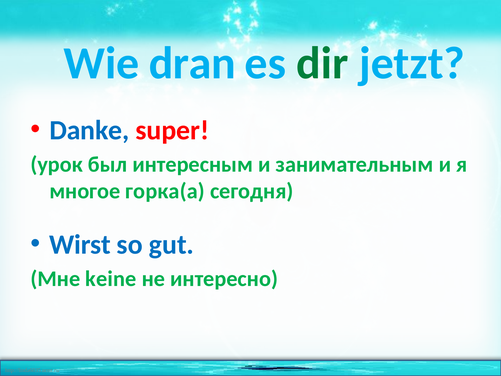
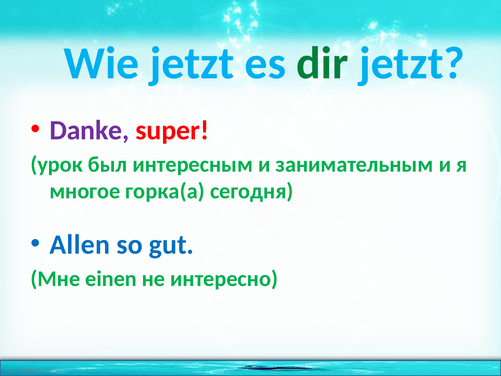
Wie dran: dran -> jetzt (192, 63)
Danke colour: blue -> purple (89, 130)
Wirst: Wirst -> Allen (80, 244)
keine: keine -> einen (111, 279)
